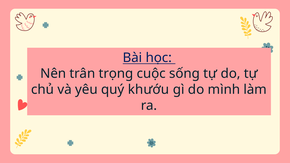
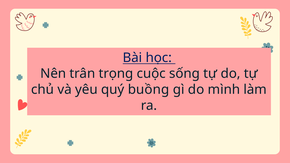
khướu: khướu -> buồng (149, 90)
